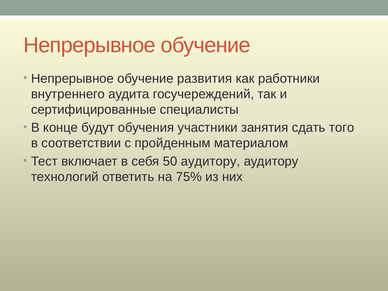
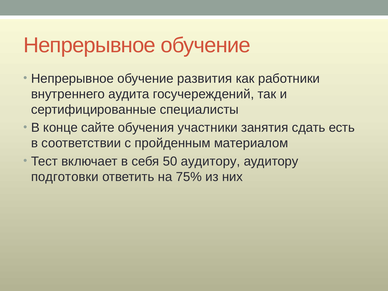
будут: будут -> сайте (98, 128)
того: того -> есть (342, 128)
технологий: технологий -> подготовки (65, 177)
